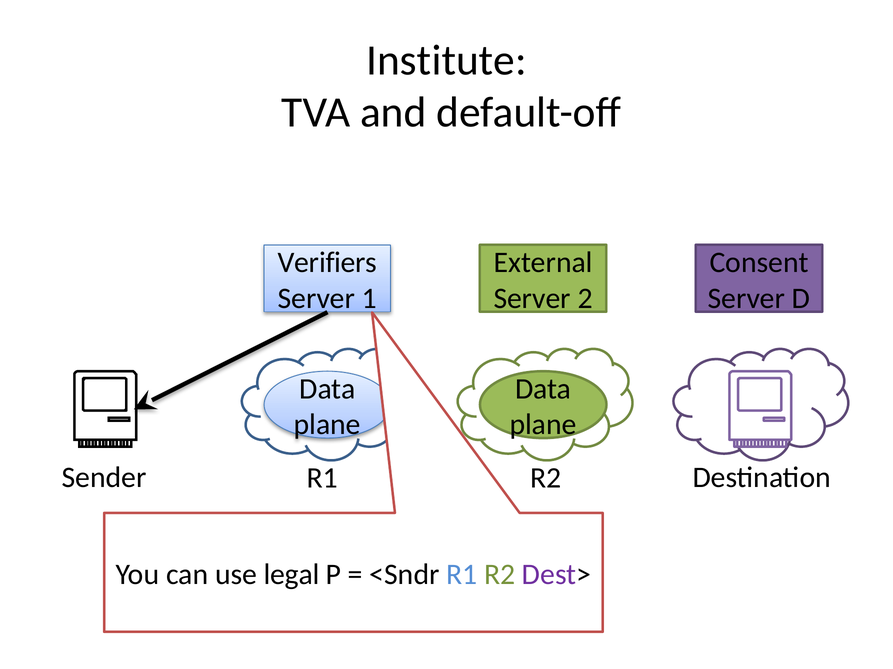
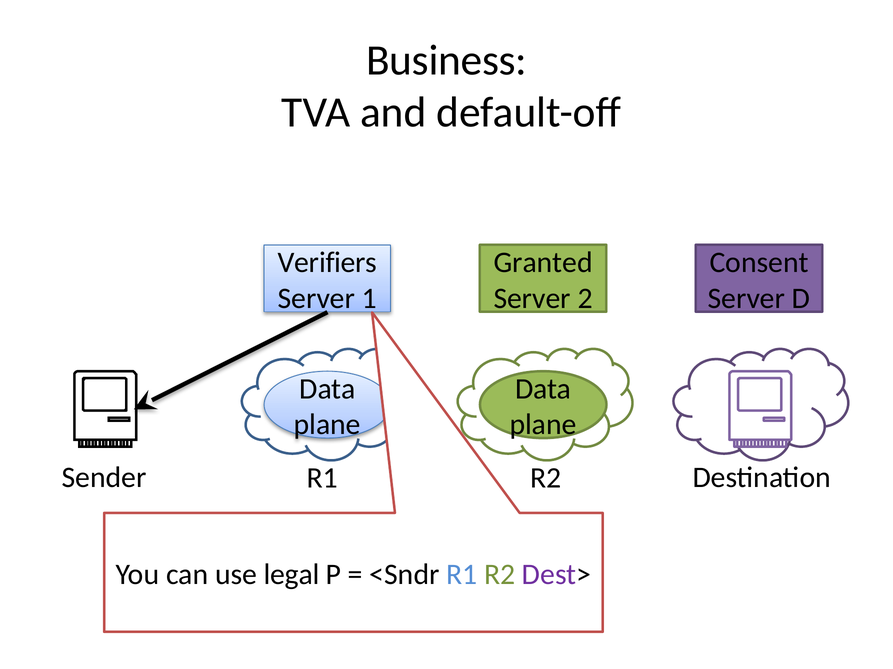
Institute: Institute -> Business (447, 60)
External: External -> Granted (543, 263)
